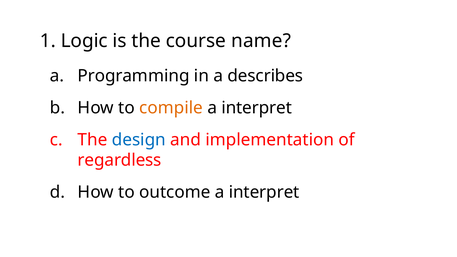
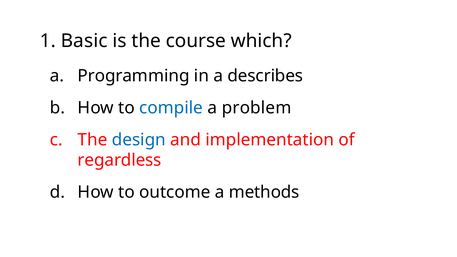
Logic: Logic -> Basic (84, 41)
name: name -> which (261, 41)
compile colour: orange -> blue (171, 108)
interpret: interpret -> problem (257, 108)
interpret: interpret -> methods (264, 192)
